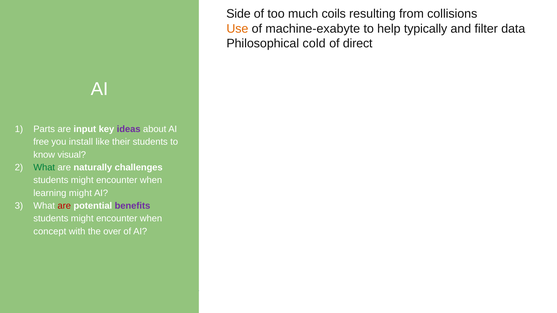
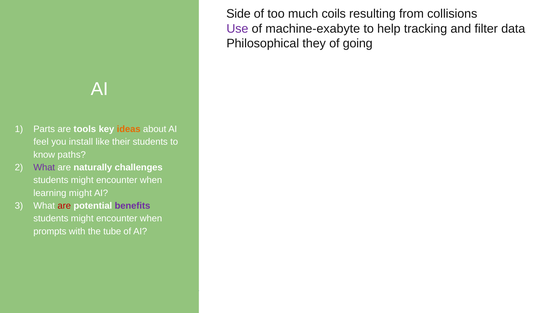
Use colour: orange -> purple (237, 29)
typically: typically -> tracking (426, 29)
cold: cold -> they (314, 44)
direct: direct -> going (358, 44)
input: input -> tools (85, 129)
ideas colour: purple -> orange (129, 129)
free: free -> feel (41, 142)
visual: visual -> paths (72, 155)
What colour: green -> purple (44, 168)
concept: concept -> prompts (50, 232)
over: over -> tube (112, 232)
